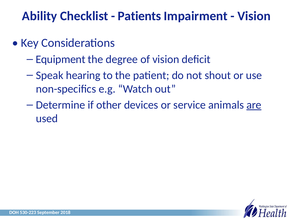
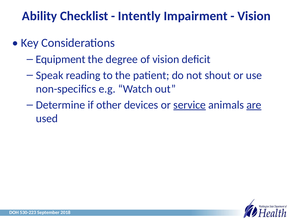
Patients: Patients -> Intently (139, 16)
hearing: hearing -> reading (83, 75)
service underline: none -> present (190, 105)
